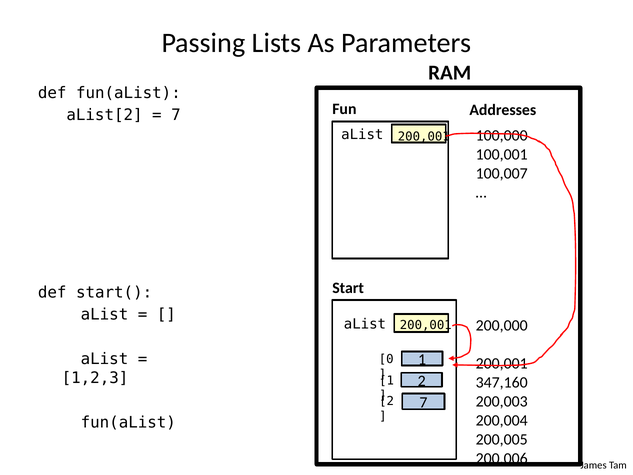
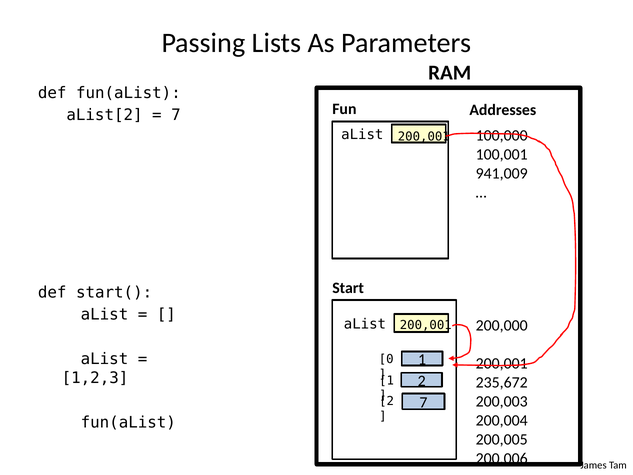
100,007: 100,007 -> 941,009 (502, 173)
347,160: 347,160 -> 235,672 (502, 382)
